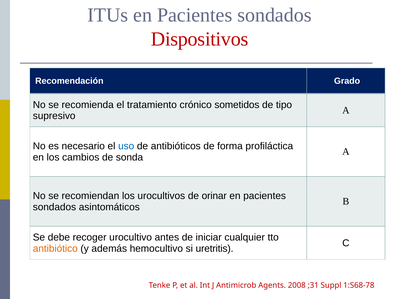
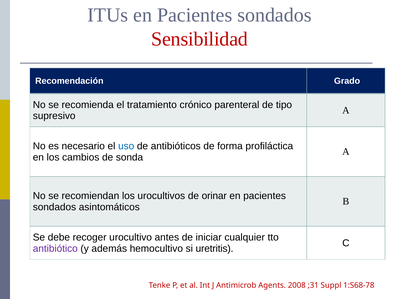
Dispositivos: Dispositivos -> Sensibilidad (200, 39)
sometidos: sometidos -> parenteral (237, 105)
antibiótico colour: orange -> purple (55, 249)
